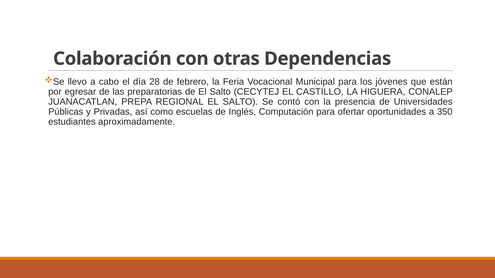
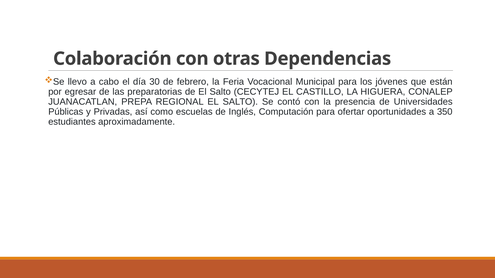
28: 28 -> 30 (155, 82)
